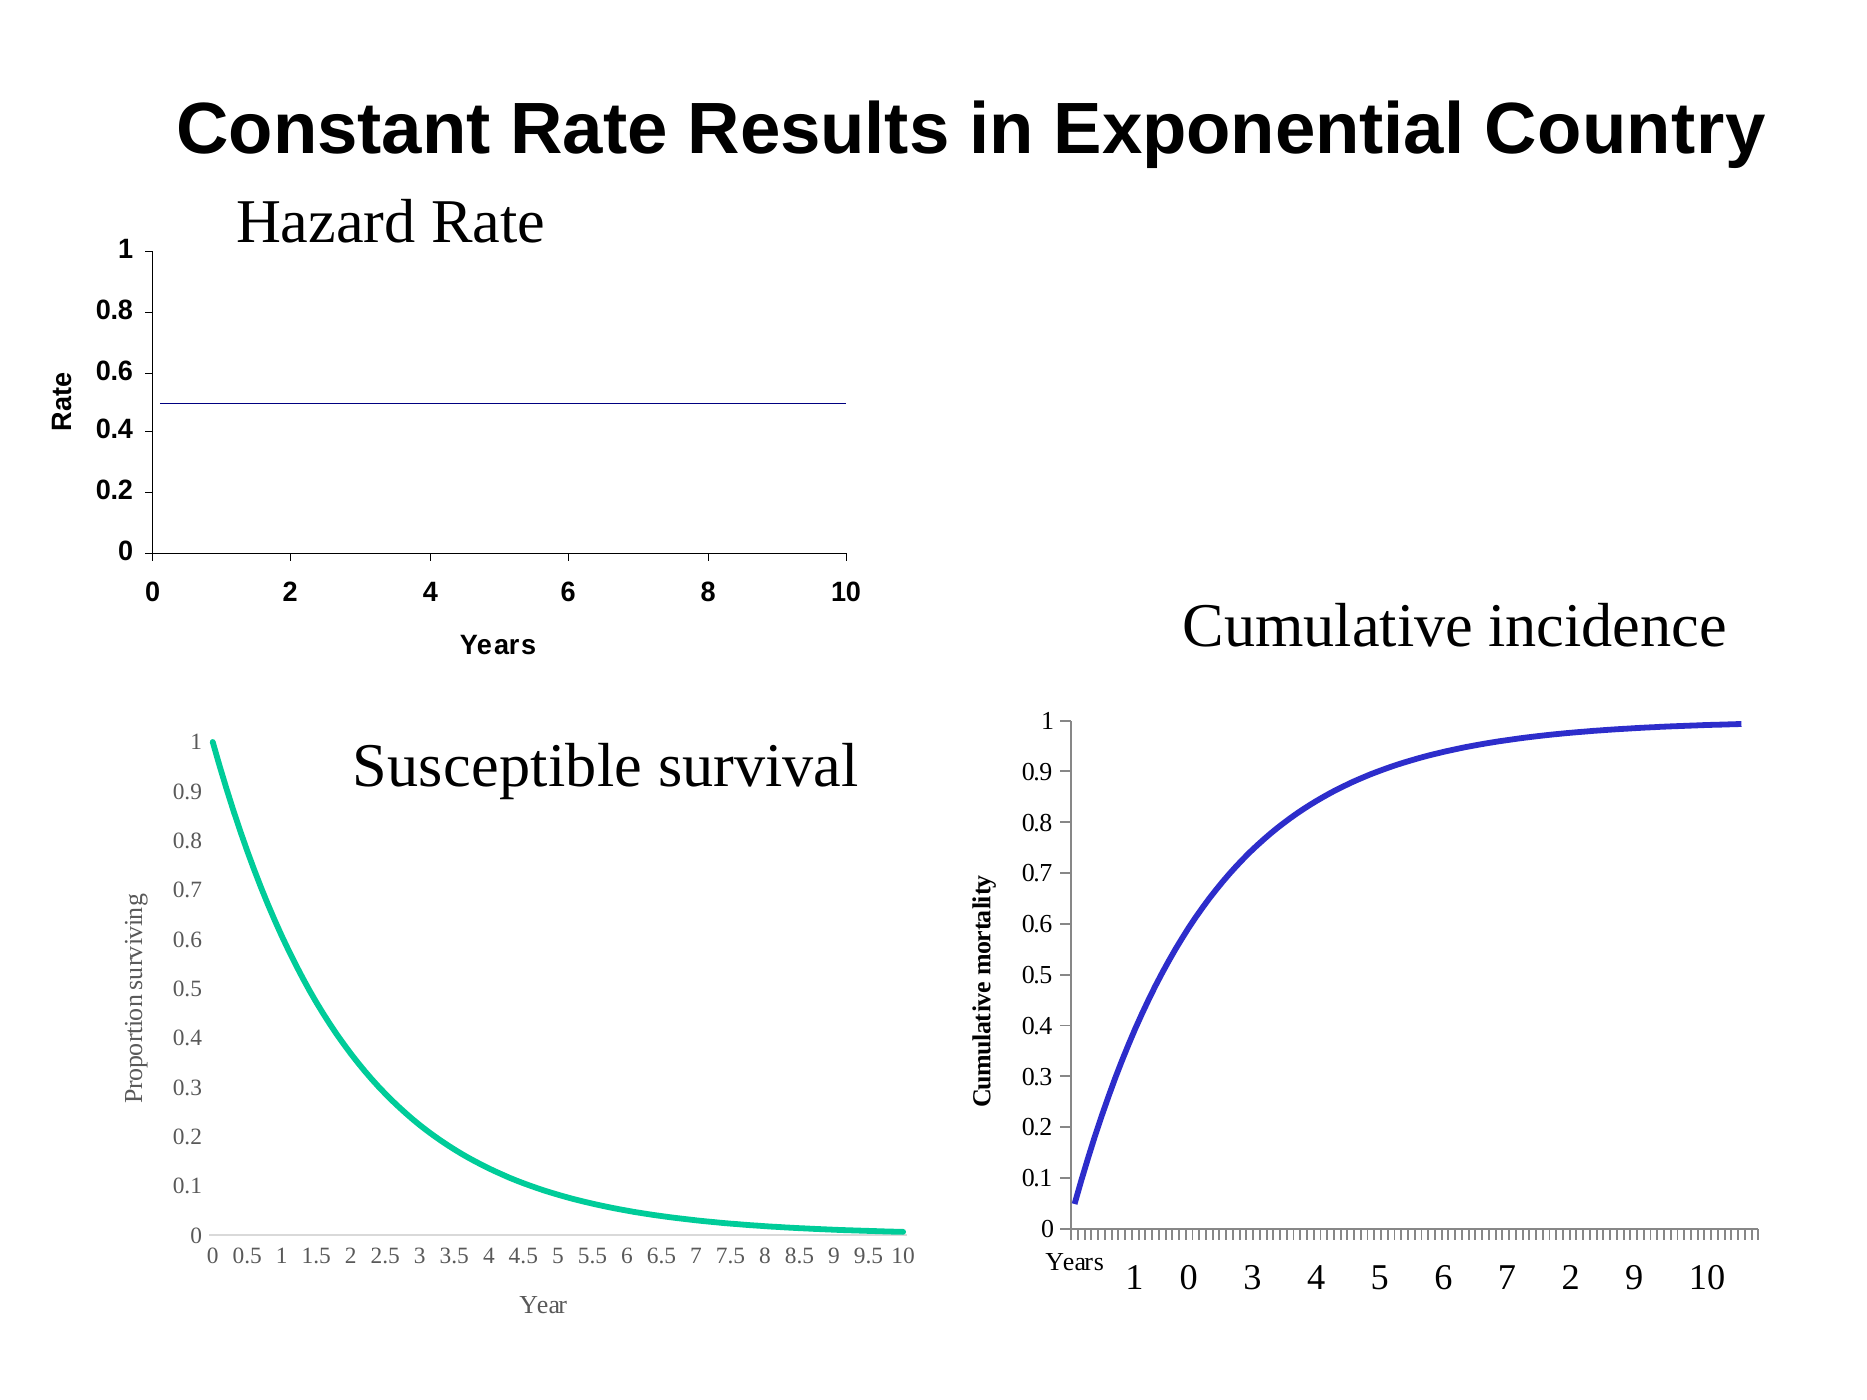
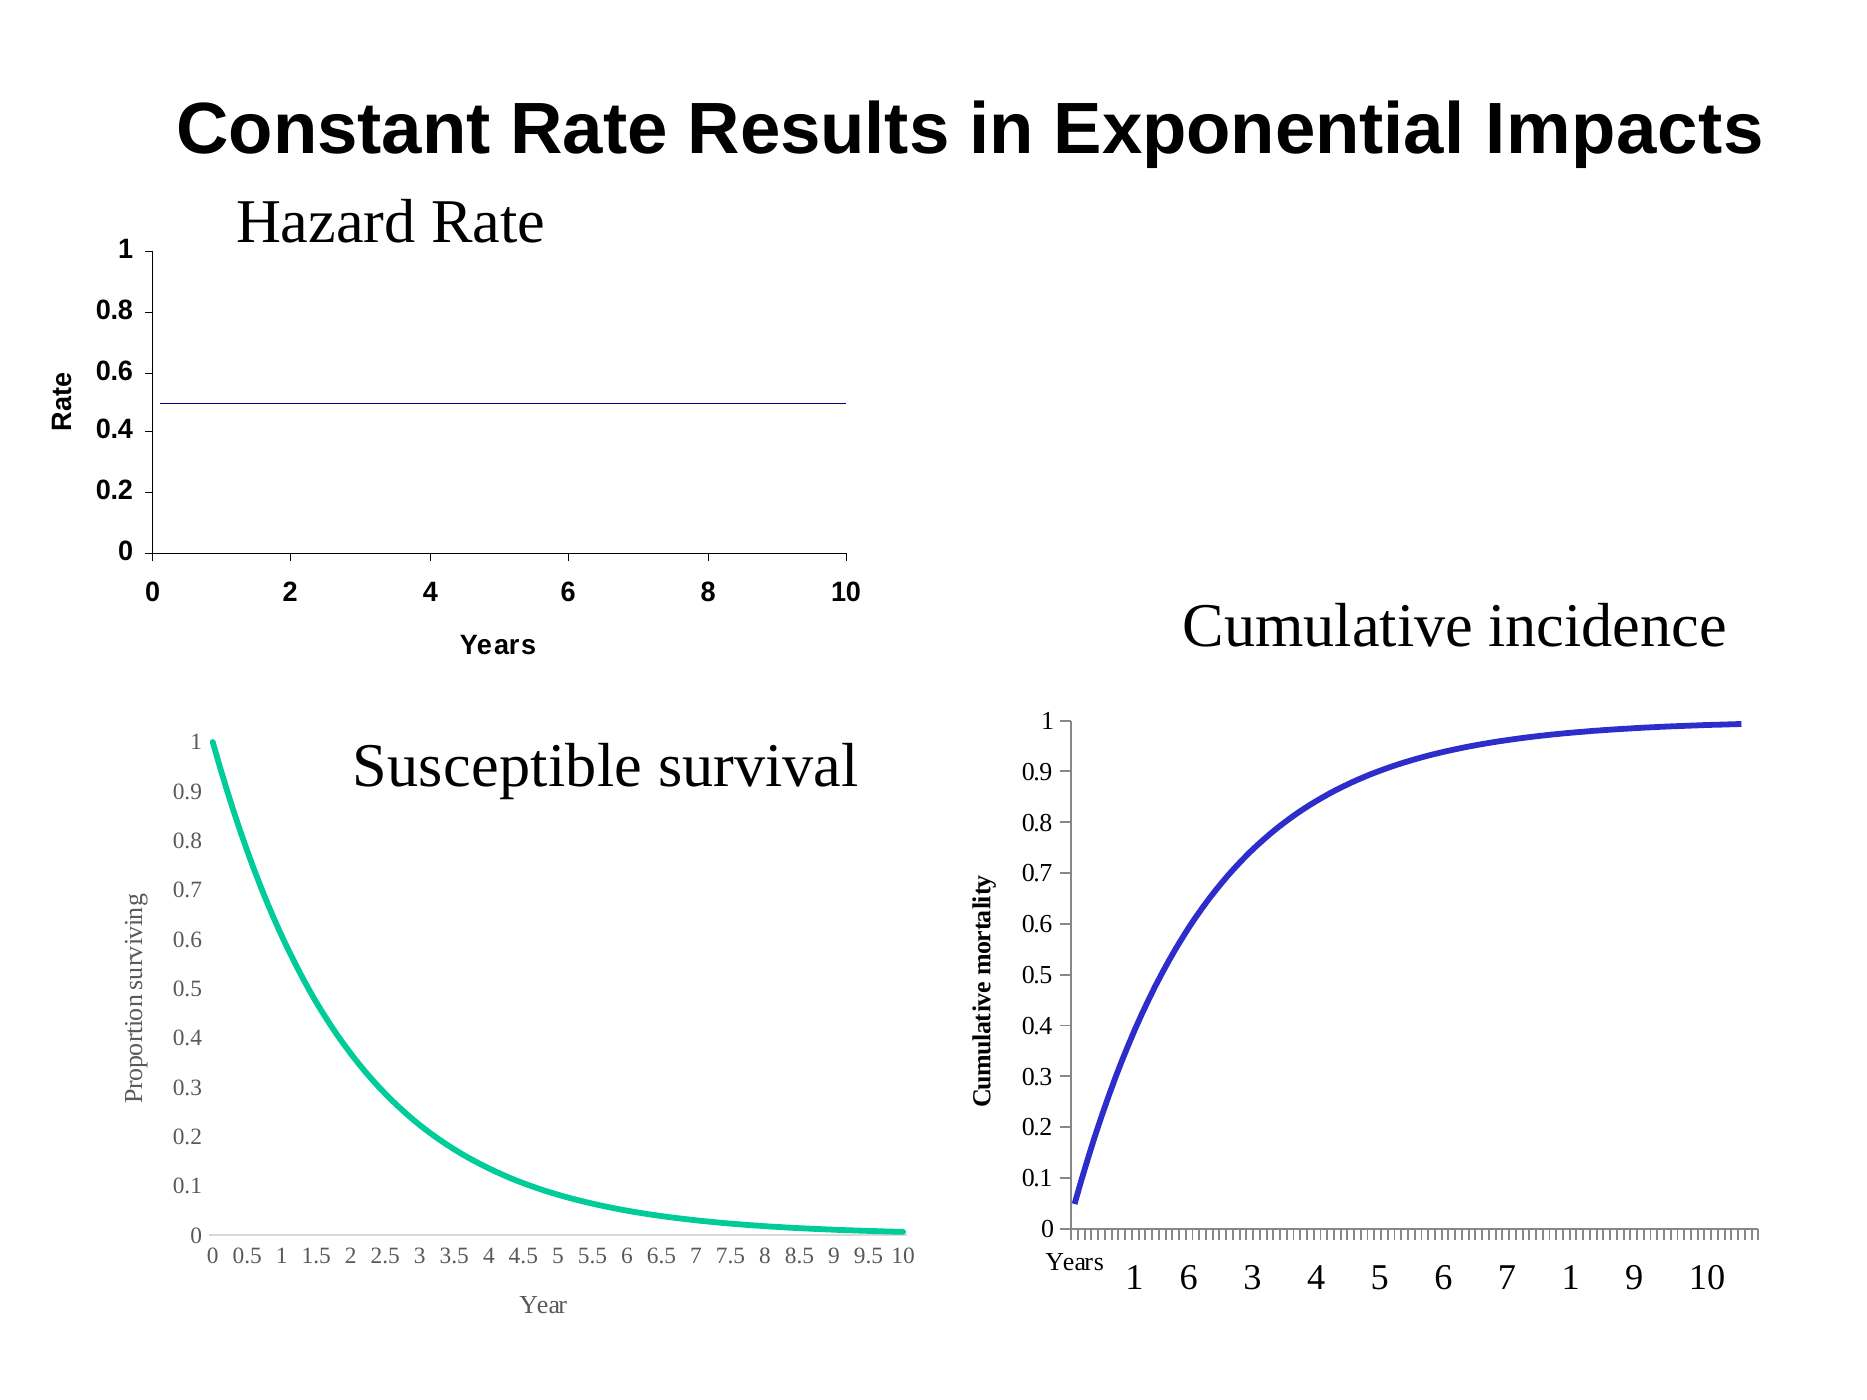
Country: Country -> Impacts (1625, 130)
0: 0 -> 6 (1189, 1278)
2: 2 -> 1 (1571, 1278)
